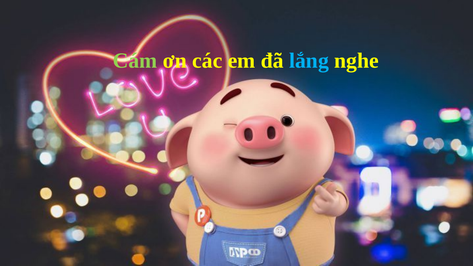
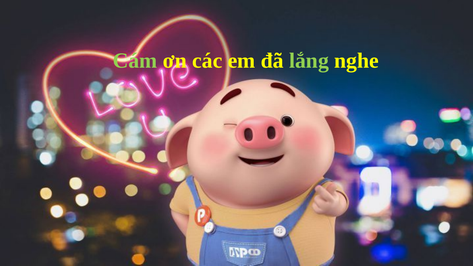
lắng colour: light blue -> light green (309, 61)
